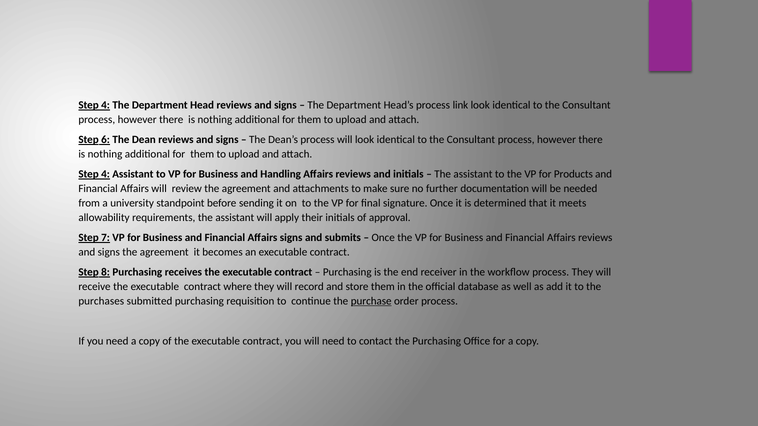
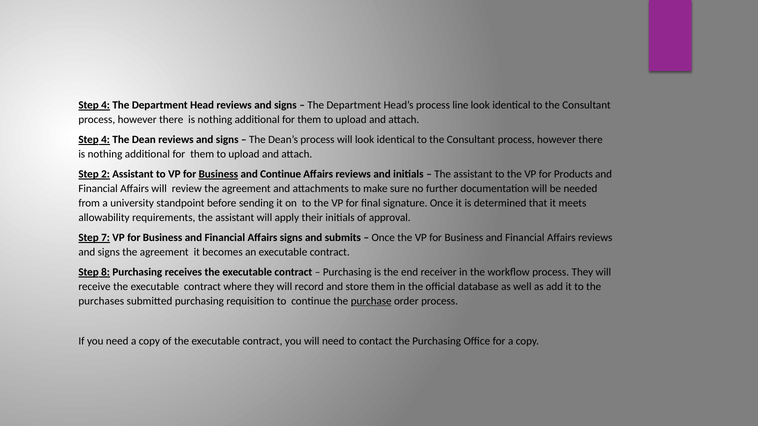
link: link -> line (460, 105)
6: 6 -> 4 (106, 140)
4: 4 -> 2 (106, 174)
Business underline: none -> present (218, 174)
and Handling: Handling -> Continue (281, 174)
